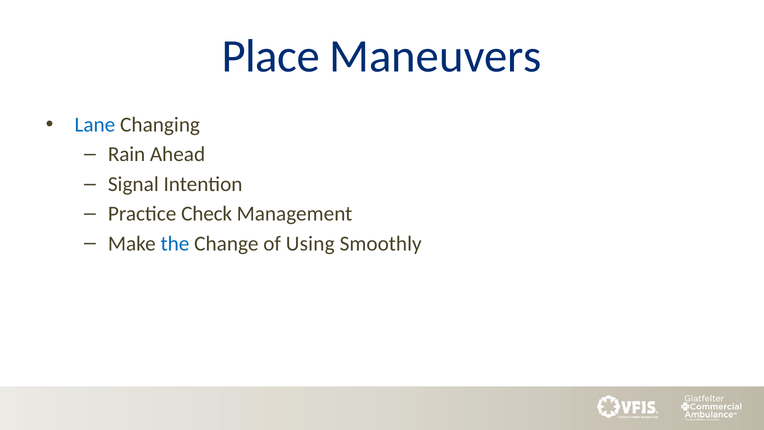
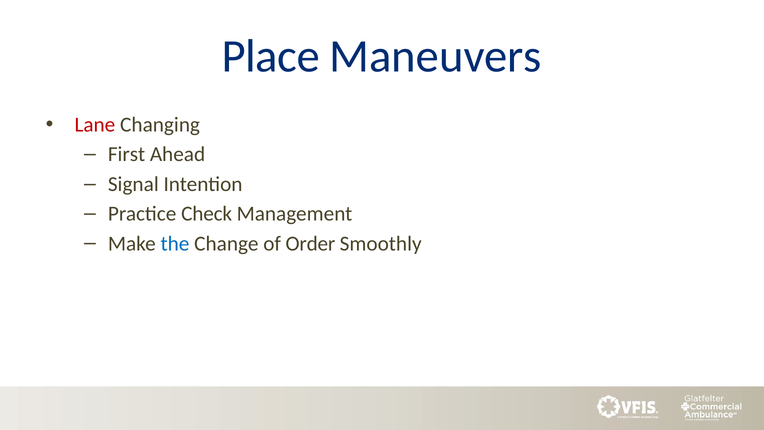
Lane colour: blue -> red (95, 125)
Rain: Rain -> First (127, 154)
Using: Using -> Order (310, 244)
